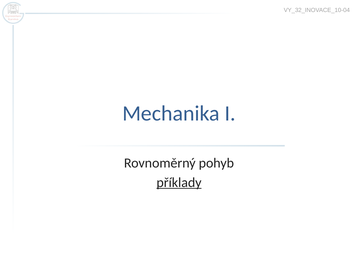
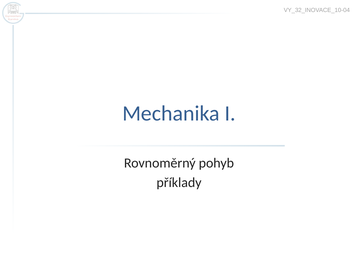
příklady underline: present -> none (179, 183)
